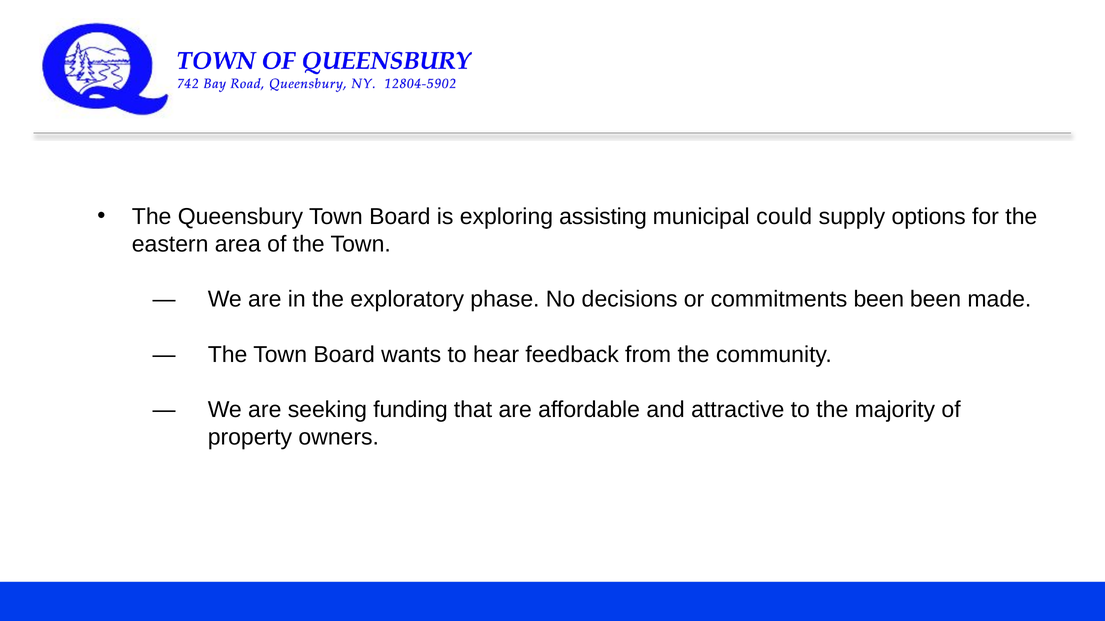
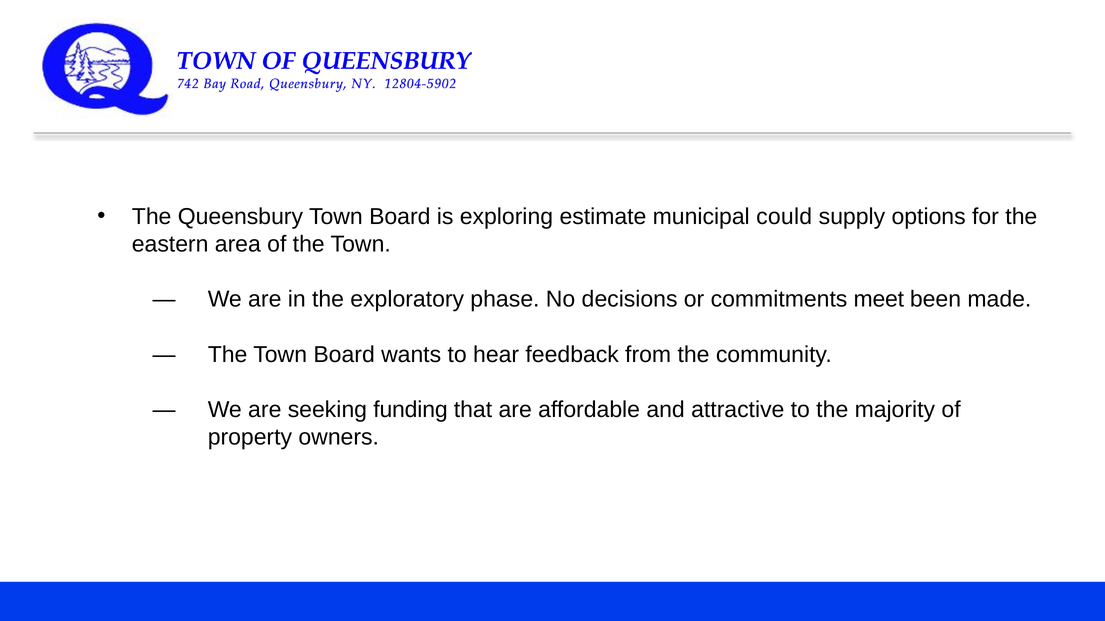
assisting: assisting -> estimate (603, 217)
commitments been: been -> meet (879, 300)
